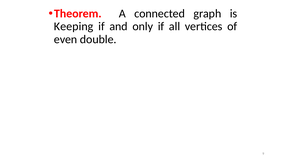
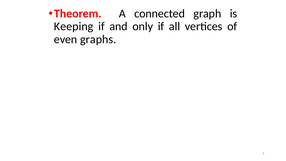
double: double -> graphs (98, 39)
